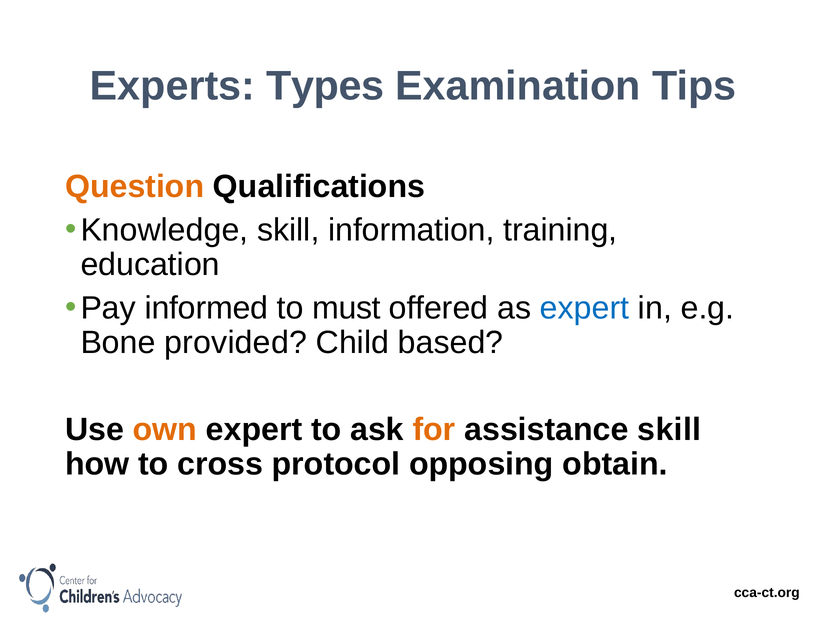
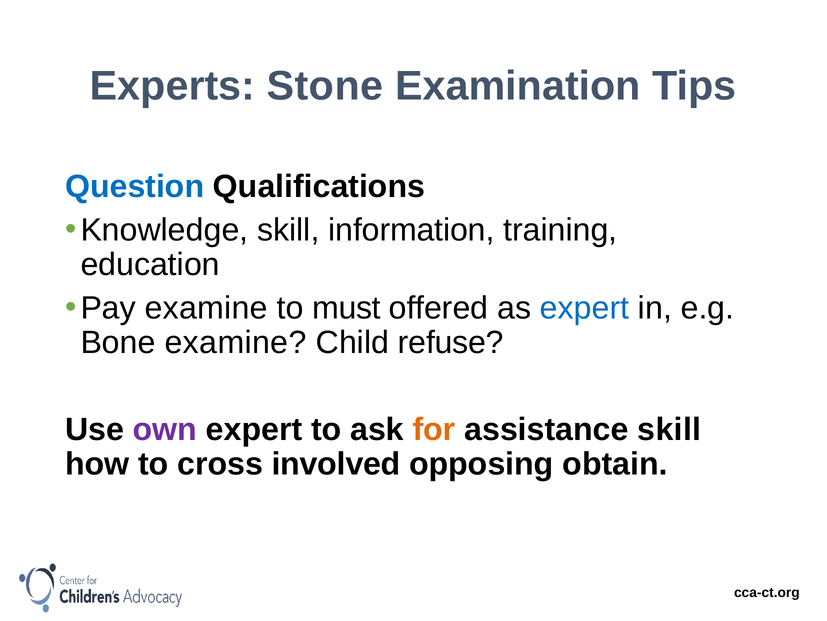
Types: Types -> Stone (325, 86)
Question colour: orange -> blue (135, 186)
Pay informed: informed -> examine (206, 308)
Bone provided: provided -> examine (236, 342)
based: based -> refuse (451, 342)
own colour: orange -> purple (165, 429)
protocol: protocol -> involved (336, 464)
